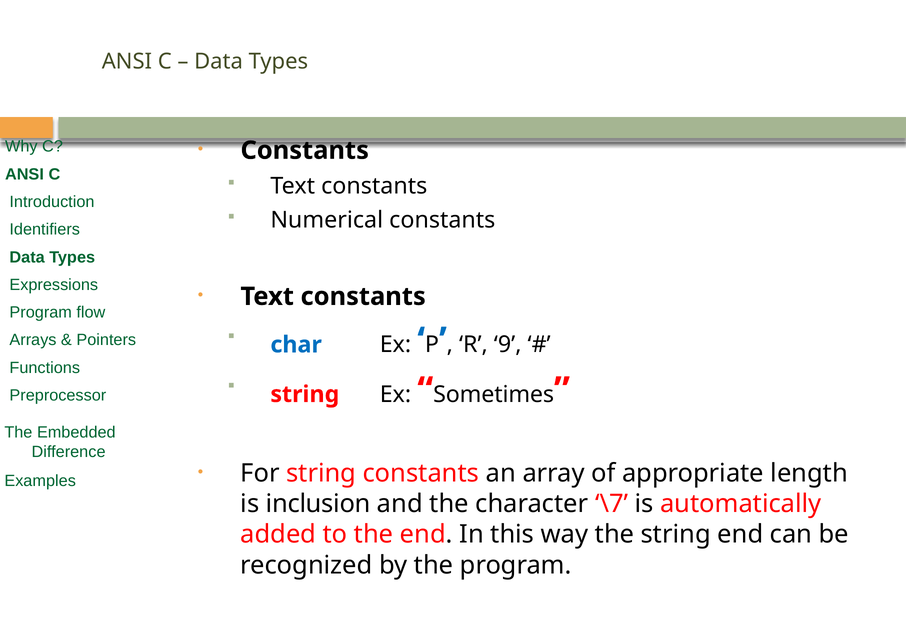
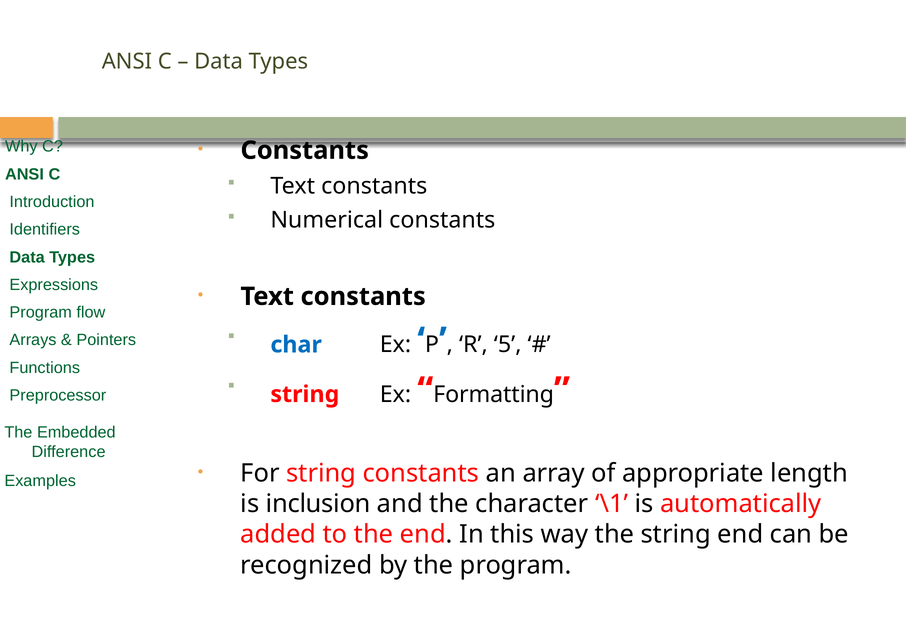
9: 9 -> 5 (508, 345)
Sometimes: Sometimes -> Formatting (494, 395)
\7: \7 -> \1 (612, 504)
